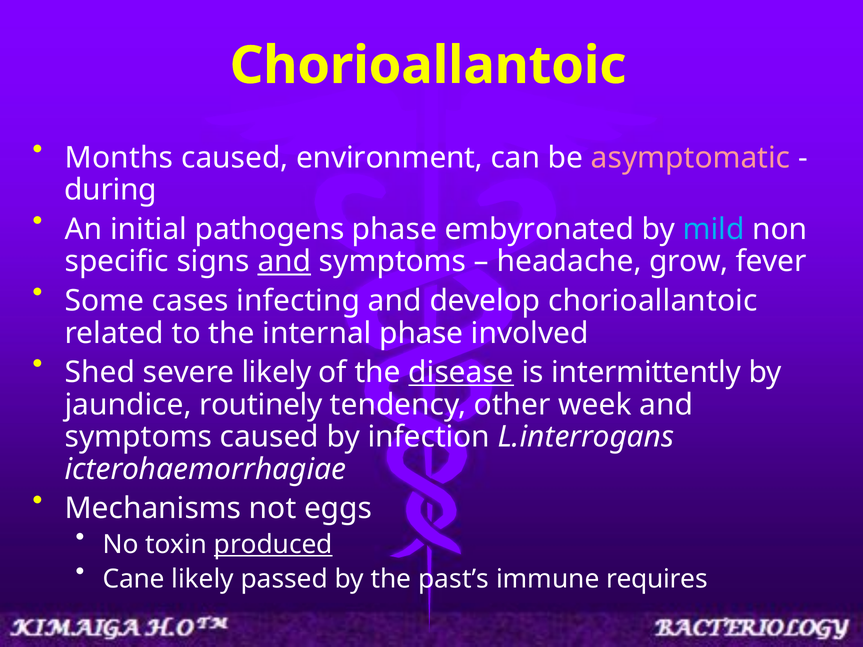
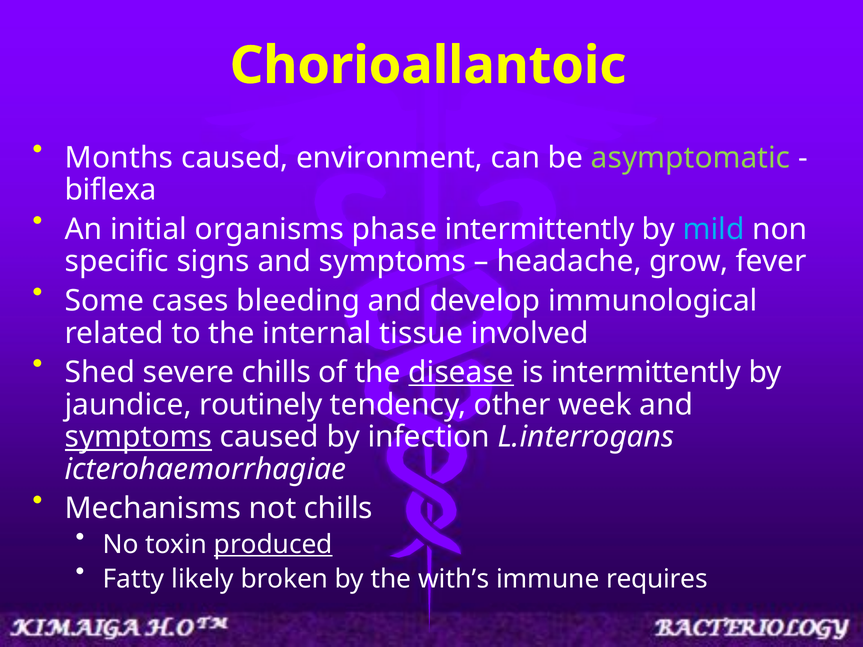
asymptomatic colour: pink -> light green (691, 158)
during: during -> biflexa (111, 190)
pathogens: pathogens -> organisms (269, 229)
phase embyronated: embyronated -> intermittently (539, 229)
and underline: present -> none (284, 262)
infecting: infecting -> bleeding (298, 301)
develop chorioallantoic: chorioallantoic -> immunological (653, 301)
internal phase: phase -> tissue (421, 333)
severe likely: likely -> chills (276, 373)
symptoms underline: none -> present (138, 437)
not eggs: eggs -> chills (338, 509)
Cane: Cane -> Fatty (133, 579)
passed: passed -> broken (284, 579)
past’s: past’s -> with’s (454, 579)
